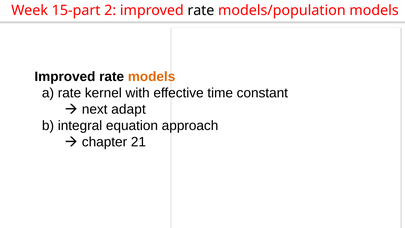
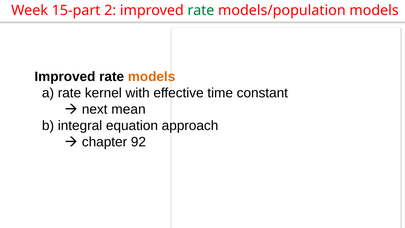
rate colour: black -> green (201, 10)
adapt: adapt -> mean (129, 109)
21: 21 -> 92 (138, 142)
